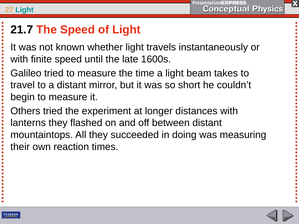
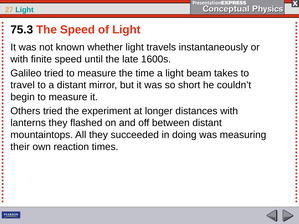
21.7: 21.7 -> 75.3 (22, 30)
